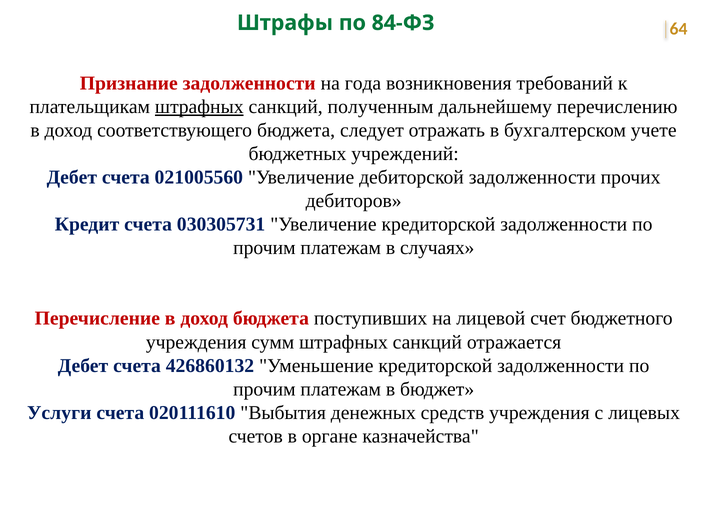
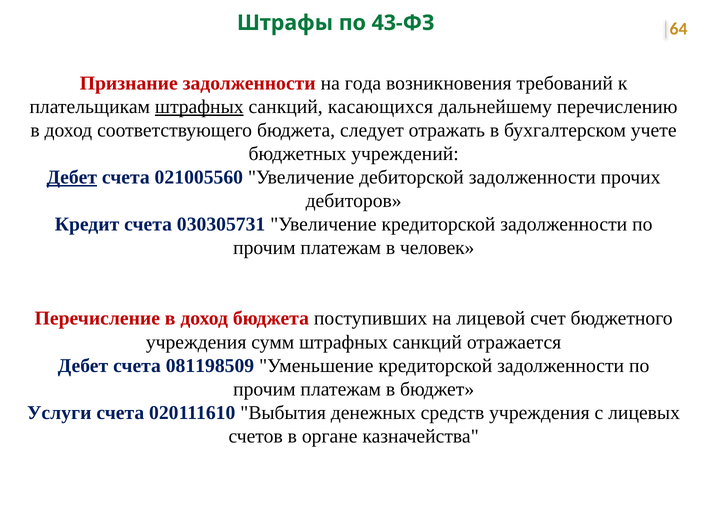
84-ФЗ: 84-ФЗ -> 43-ФЗ (403, 23)
полученным: полученным -> касающихся (380, 107)
Дебет underline: none -> present (72, 178)
случаях: случаях -> человек (437, 248)
426860132: 426860132 -> 081198509 (210, 366)
